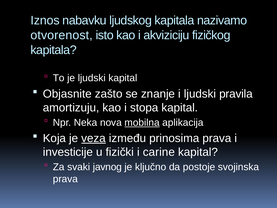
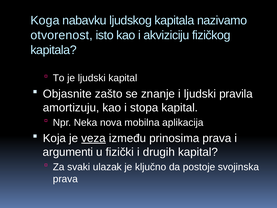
Iznos: Iznos -> Koga (45, 20)
mobilna underline: present -> none (142, 122)
investicije: investicije -> argumenti (68, 152)
carine: carine -> drugih (159, 152)
javnog: javnog -> ulazak (107, 167)
